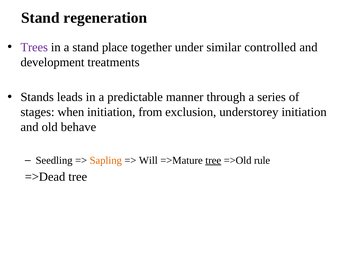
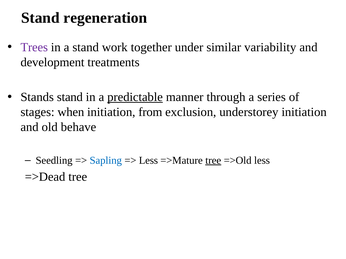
place: place -> work (115, 47)
controlled: controlled -> variability (270, 47)
Stands leads: leads -> stand (70, 97)
predictable underline: none -> present (135, 97)
Sapling colour: orange -> blue (106, 161)
Will: Will -> Less (148, 161)
=>Old rule: rule -> less (262, 161)
